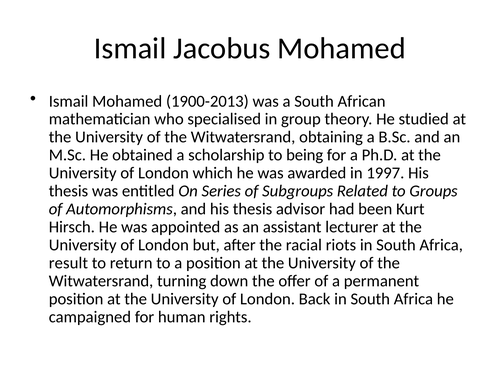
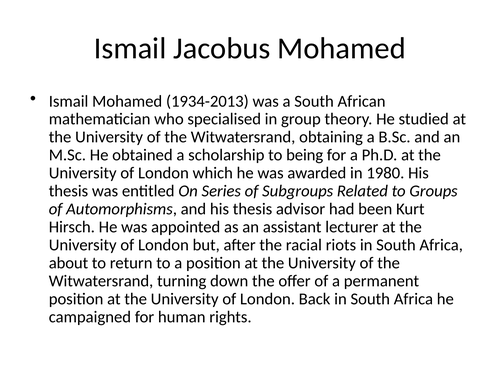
1900-2013: 1900-2013 -> 1934-2013 (207, 101)
1997: 1997 -> 1980 (385, 173)
result: result -> about (68, 263)
